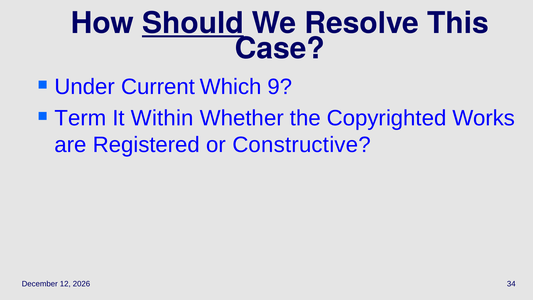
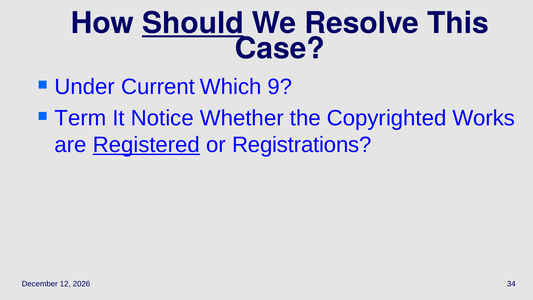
Within: Within -> Notice (162, 118)
Registered underline: none -> present (146, 145)
Constructive: Constructive -> Registrations (302, 145)
